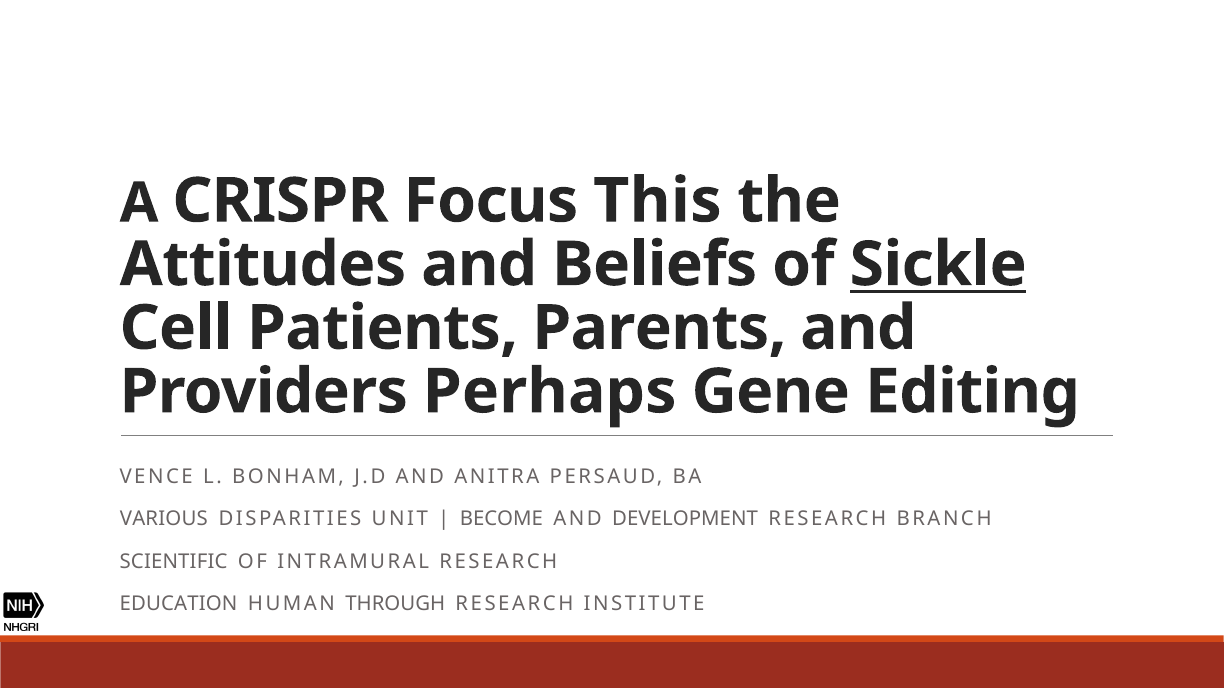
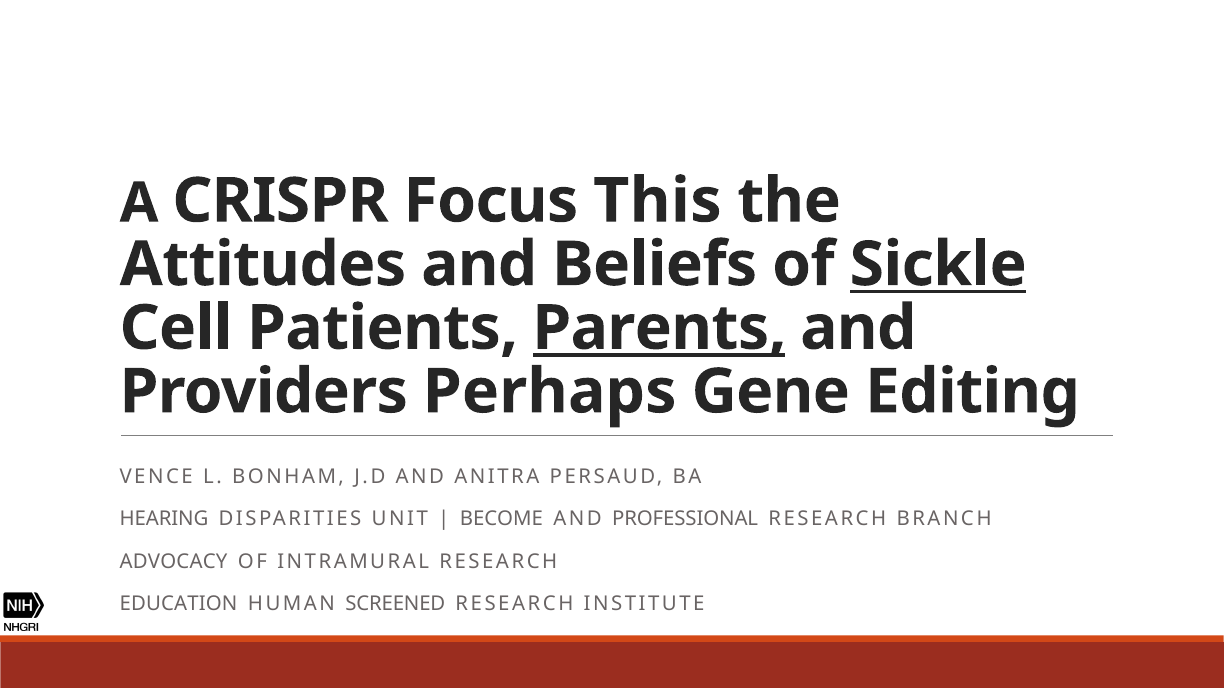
Parents underline: none -> present (659, 328)
VARIOUS: VARIOUS -> HEARING (164, 520)
DEVELOPMENT: DEVELOPMENT -> PROFESSIONAL (685, 520)
SCIENTIFIC: SCIENTIFIC -> ADVOCACY (174, 562)
THROUGH: THROUGH -> SCREENED (395, 604)
